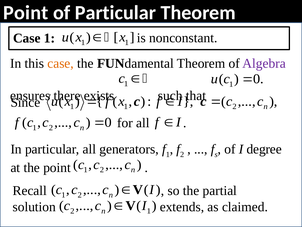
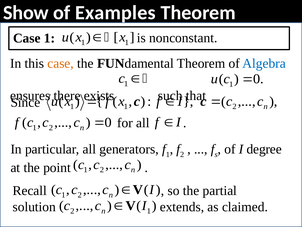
Point: Point -> Show (26, 13)
of Particular: Particular -> Examples (115, 13)
Algebra colour: purple -> blue (264, 63)
